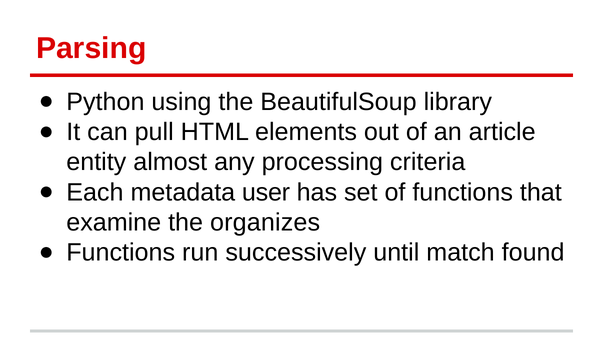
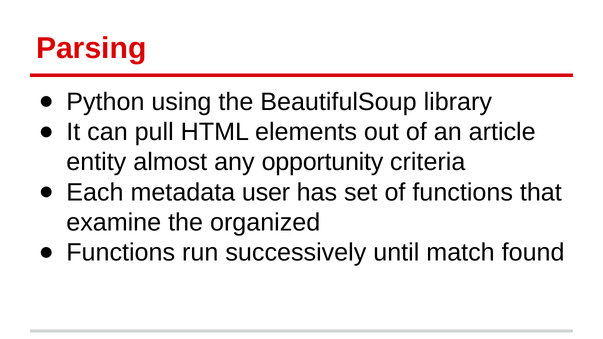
processing: processing -> opportunity (322, 162)
organizes: organizes -> organized (265, 223)
